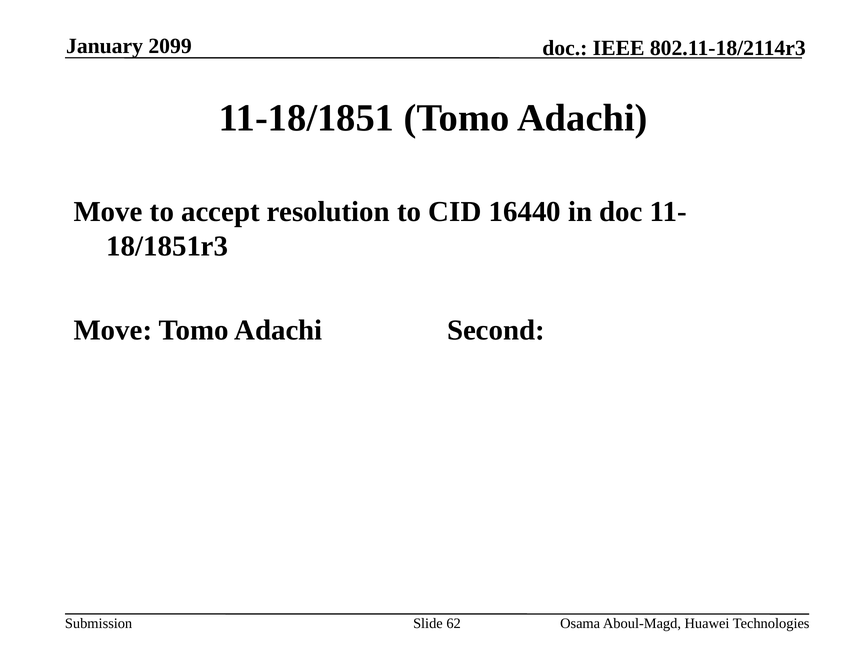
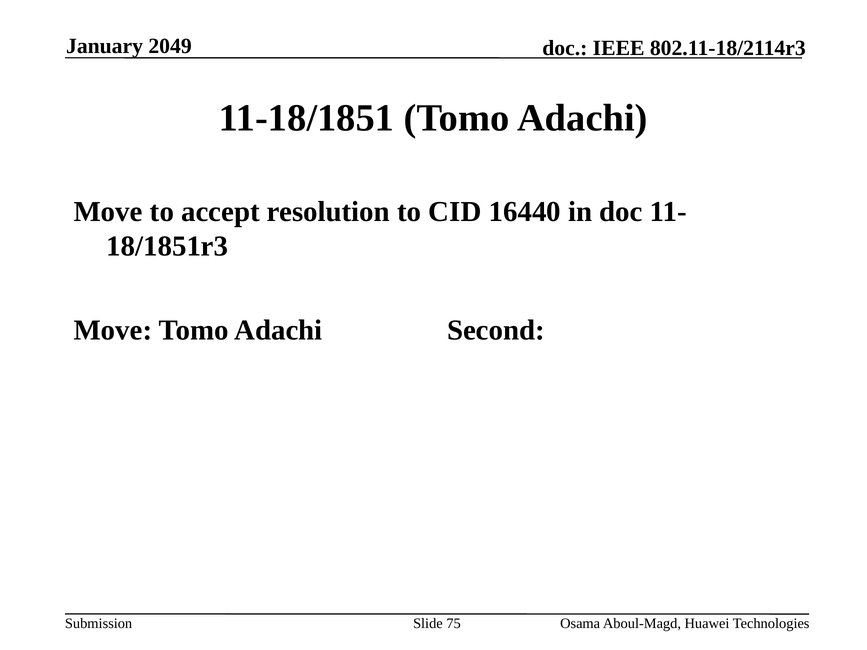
2099: 2099 -> 2049 (170, 46)
62: 62 -> 75 (454, 624)
